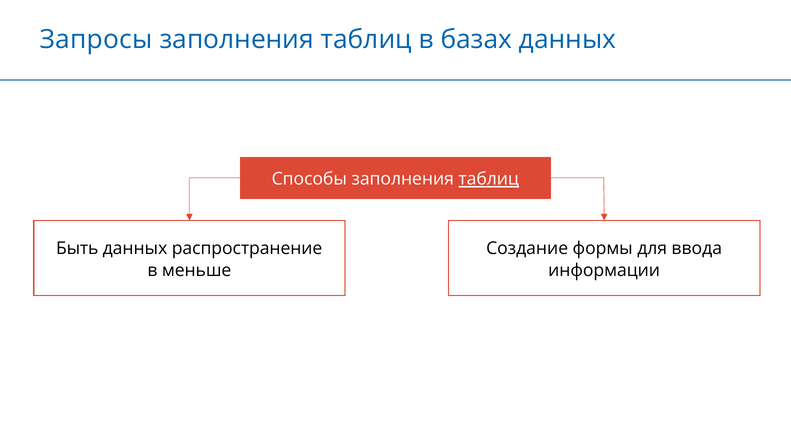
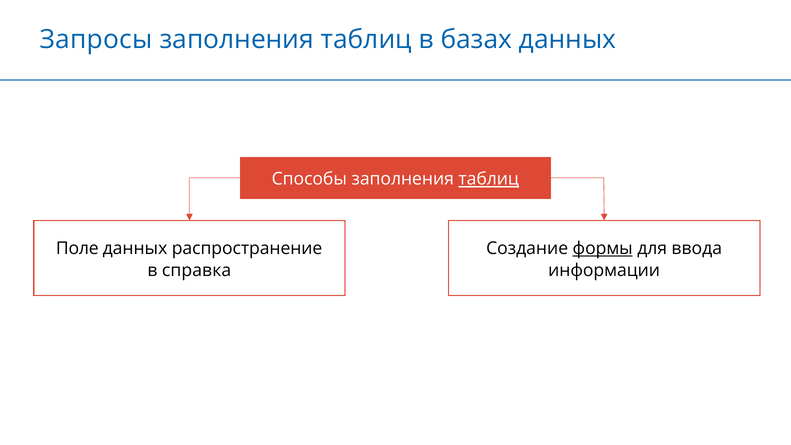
Быть: Быть -> Поле (77, 249)
формы underline: none -> present (603, 249)
меньше: меньше -> справка (197, 271)
